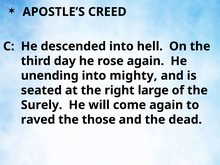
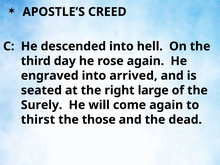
unending: unending -> engraved (50, 76)
mighty: mighty -> arrived (133, 76)
raved: raved -> thirst (38, 120)
